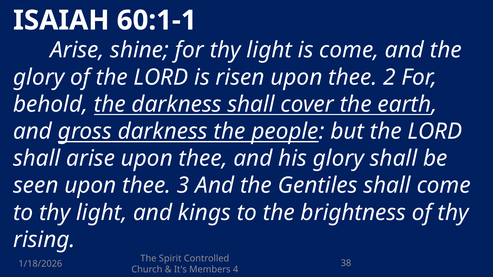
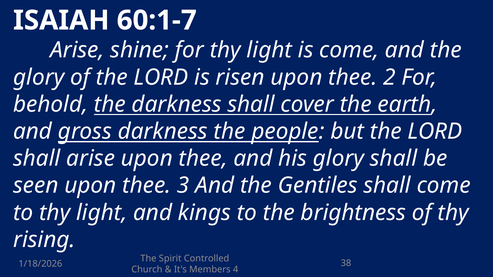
60:1-1: 60:1-1 -> 60:1-7 (157, 20)
